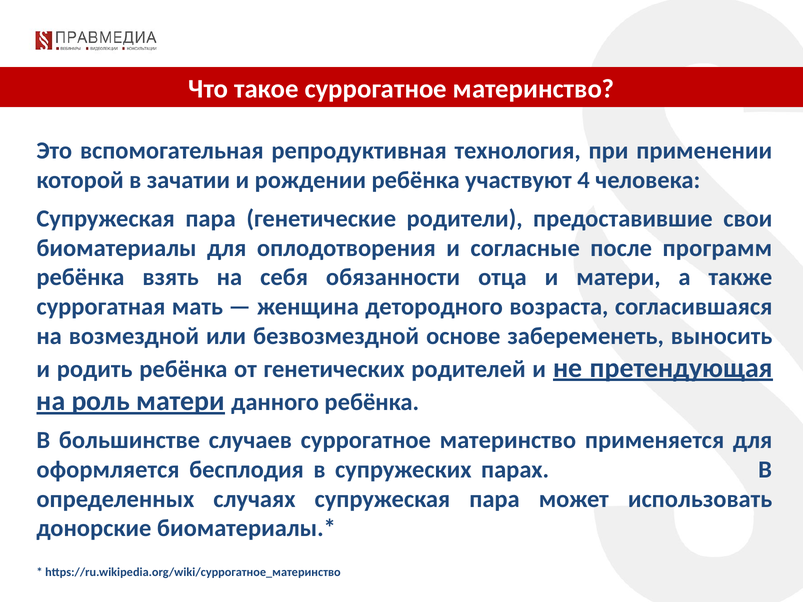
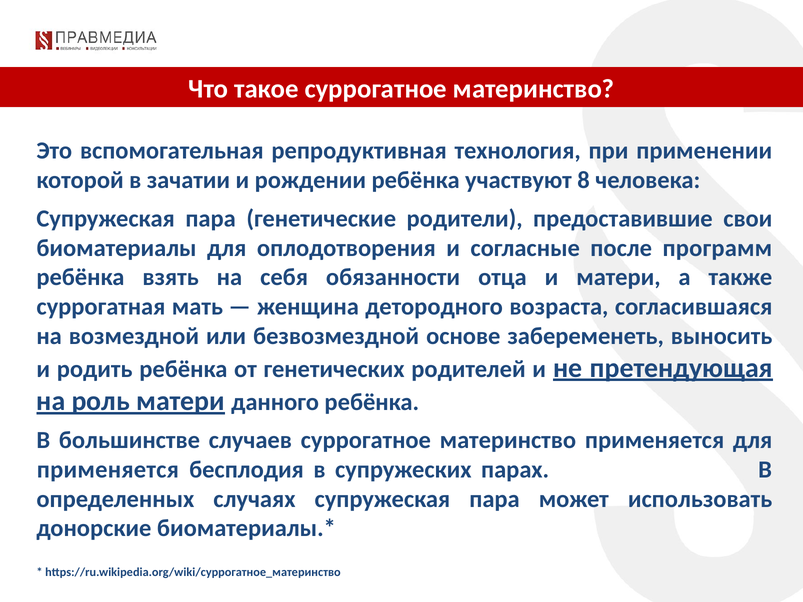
4: 4 -> 8 (584, 180)
оформляется: оформляется -> применяется (108, 470)
